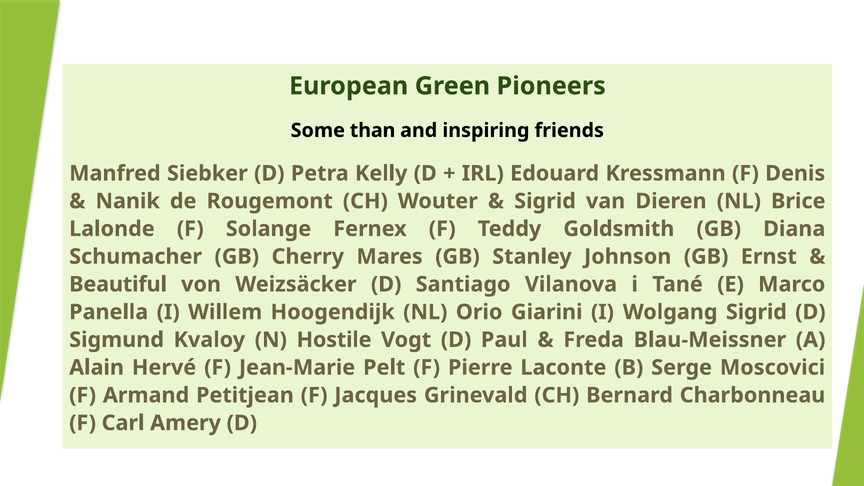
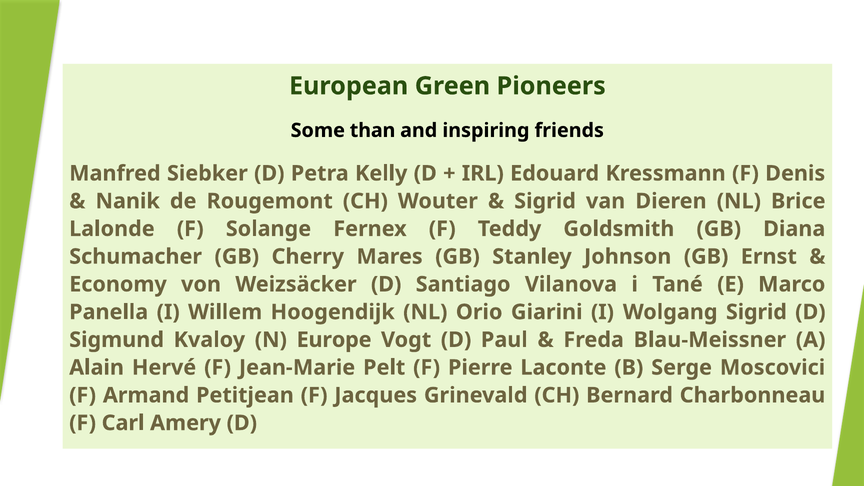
Beautiful: Beautiful -> Economy (118, 284)
Hostile: Hostile -> Europe (334, 340)
